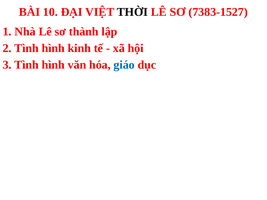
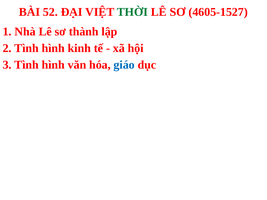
10: 10 -> 52 (50, 12)
THỜI colour: black -> green (132, 12)
7383-1527: 7383-1527 -> 4605-1527 (218, 12)
